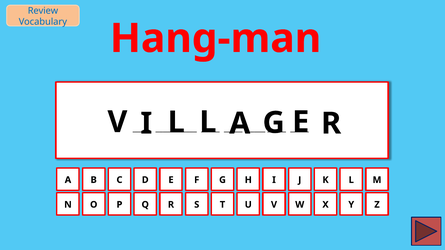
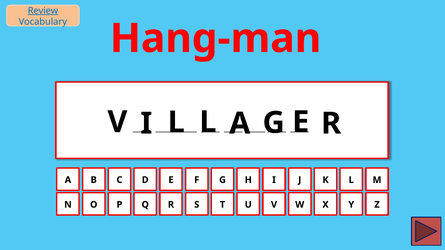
Review underline: none -> present (43, 11)
